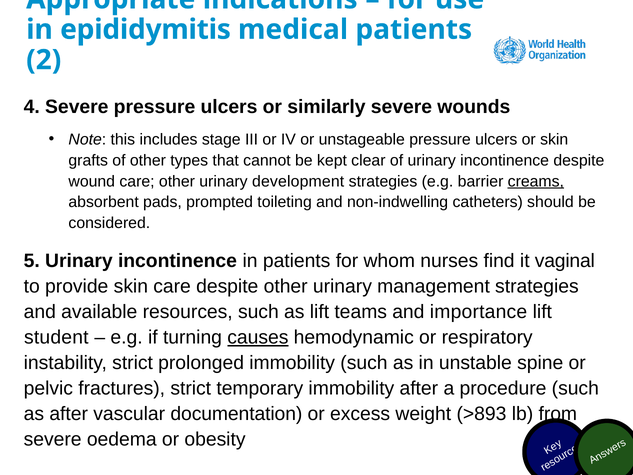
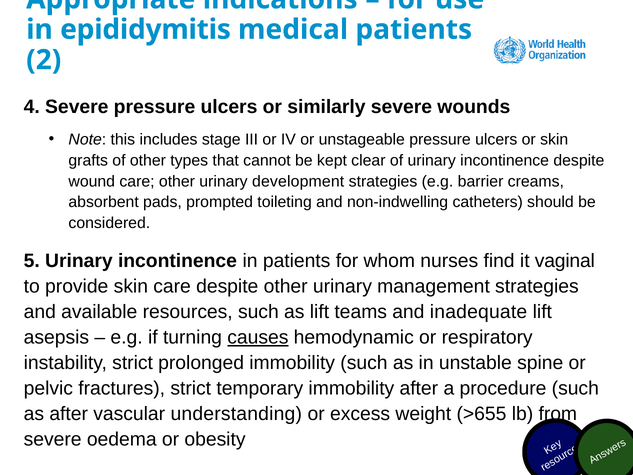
creams underline: present -> none (536, 181)
importance: importance -> inadequate (479, 312)
student: student -> asepsis (56, 337)
documentation: documentation -> understanding (236, 414)
>893: >893 -> >655 (482, 414)
